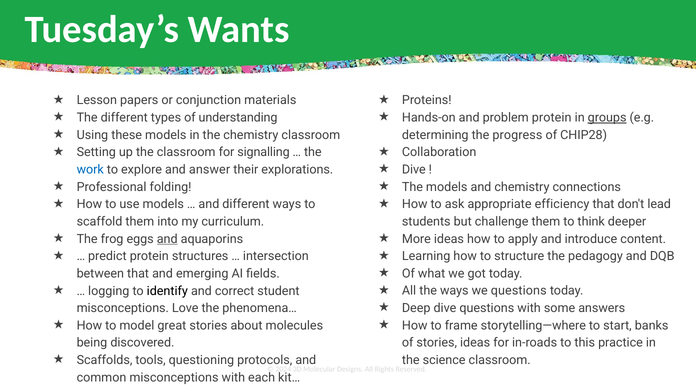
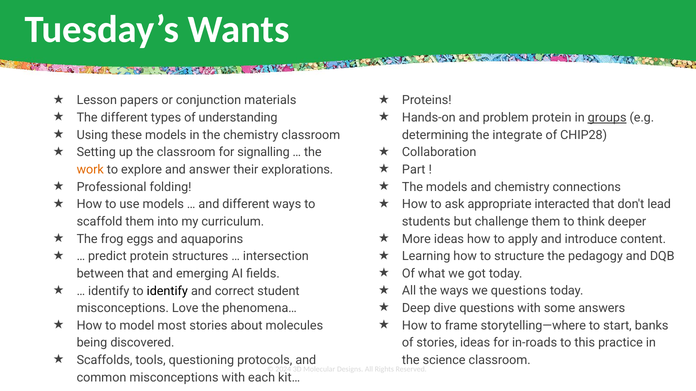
progress: progress -> integrate (517, 135)
Dive: Dive -> Part (414, 170)
work colour: blue -> orange (90, 170)
efficiency: efficiency -> interacted (562, 204)
and underline: present -> none (167, 239)
logging: logging -> identify (109, 291)
great: great -> most (172, 326)
